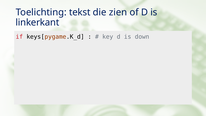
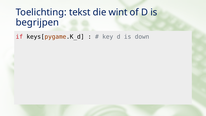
zien: zien -> wint (118, 12)
linkerkant: linkerkant -> begrijpen (37, 22)
